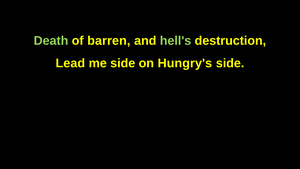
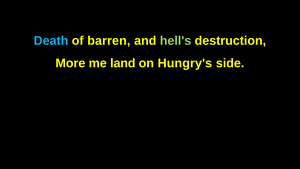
Death colour: light green -> light blue (51, 41)
Lead: Lead -> More (70, 63)
me side: side -> land (123, 63)
